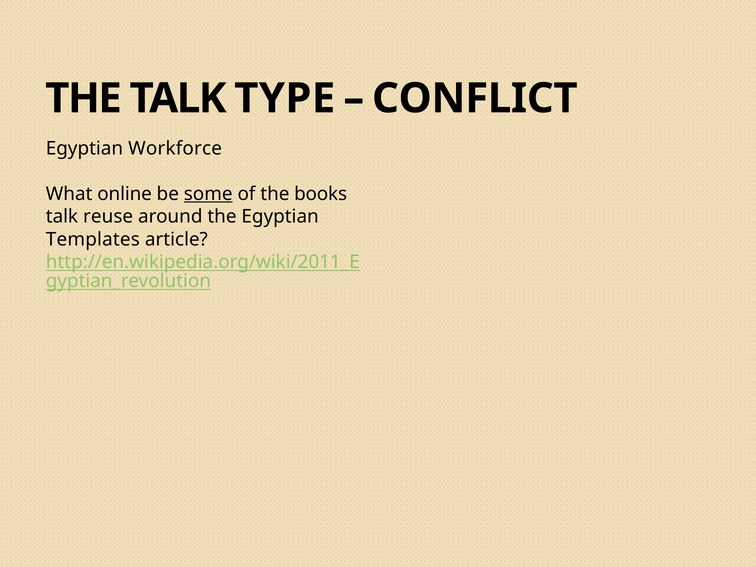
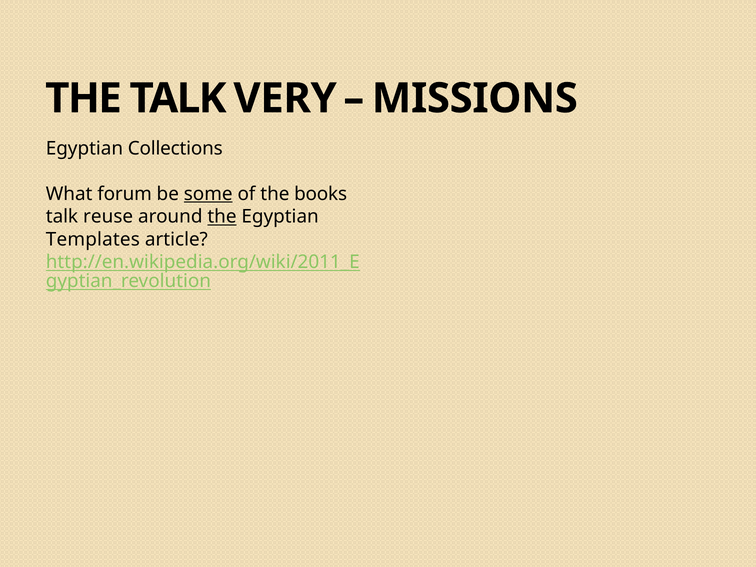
TYPE: TYPE -> VERY (285, 98)
CONFLICT: CONFLICT -> MISSIONS (475, 98)
Workforce: Workforce -> Collections (175, 149)
online: online -> forum (125, 194)
the underline: none -> present (222, 217)
